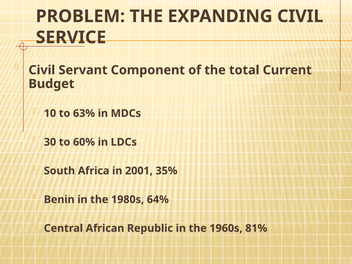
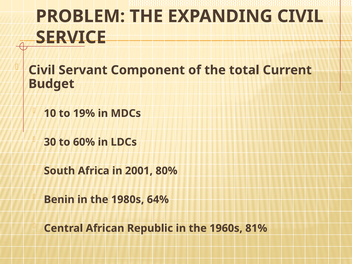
63%: 63% -> 19% (84, 113)
35%: 35% -> 80% (166, 171)
